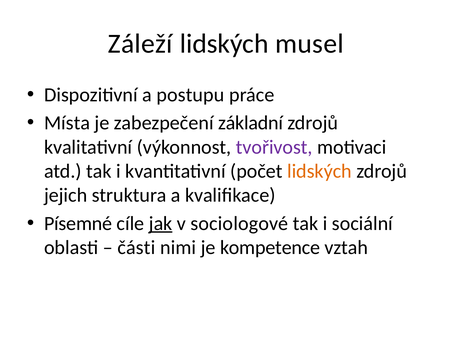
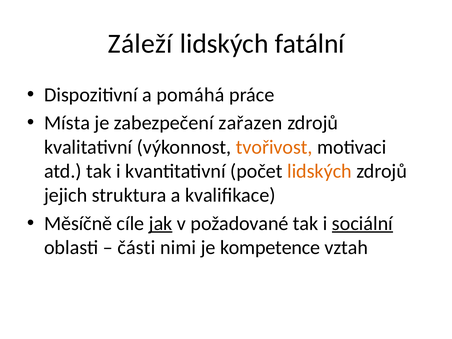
musel: musel -> fatální (310, 44)
postupu: postupu -> pomáhá (190, 95)
základní: základní -> zařazen (250, 123)
tvořivost colour: purple -> orange (274, 147)
Písemné: Písemné -> Měsíčně (78, 223)
sociologové: sociologové -> požadované (240, 223)
sociální underline: none -> present (362, 223)
